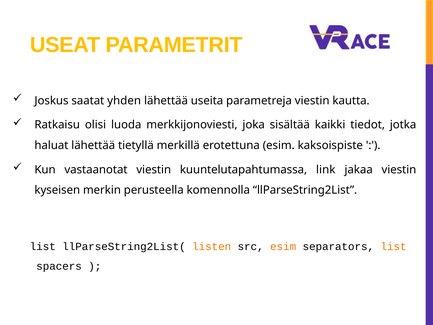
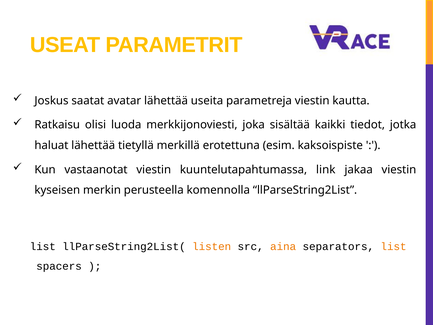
yhden: yhden -> avatar (124, 101)
src esim: esim -> aina (283, 246)
